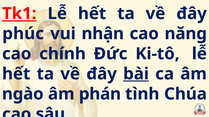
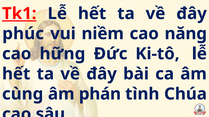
nhận: nhận -> niềm (103, 34)
chính: chính -> hững (62, 54)
bài underline: present -> none (136, 74)
ngào: ngào -> cùng (23, 94)
